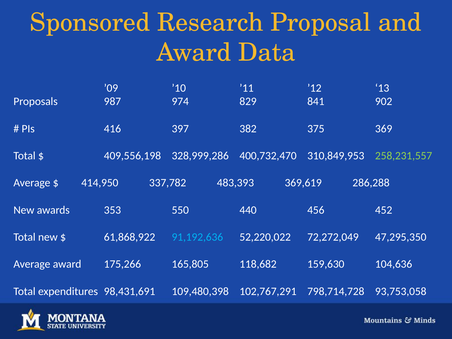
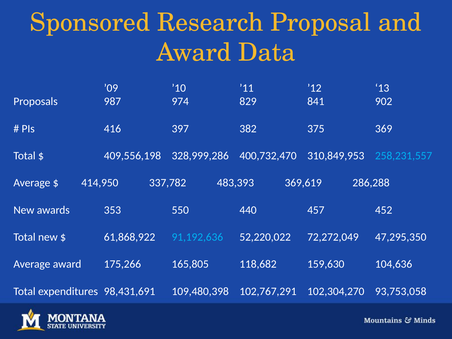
258,231,557 colour: light green -> light blue (404, 156)
456: 456 -> 457 (316, 210)
798,714,728: 798,714,728 -> 102,304,270 (336, 291)
